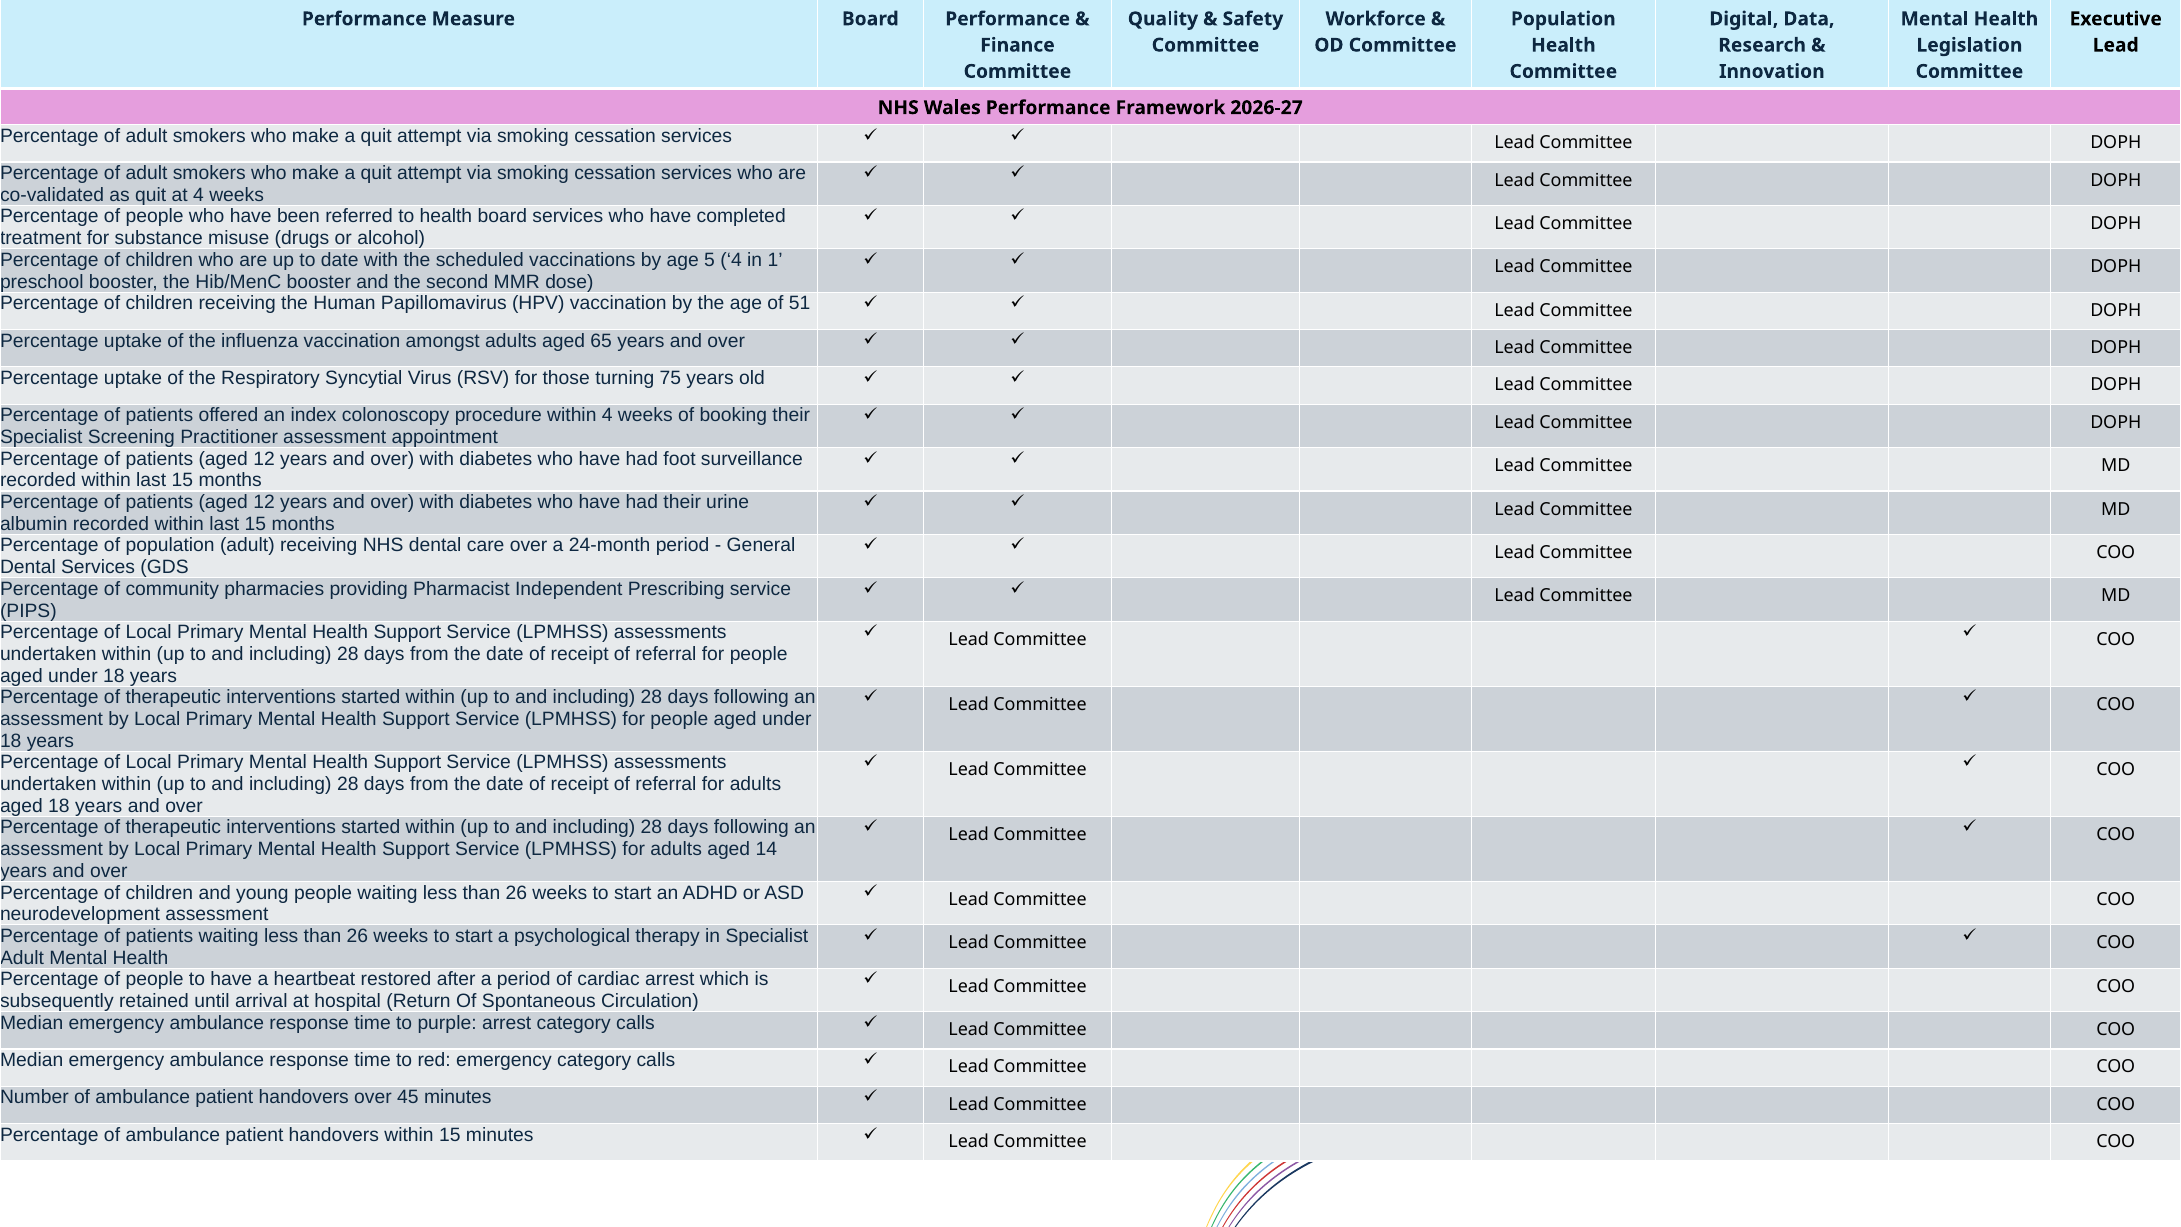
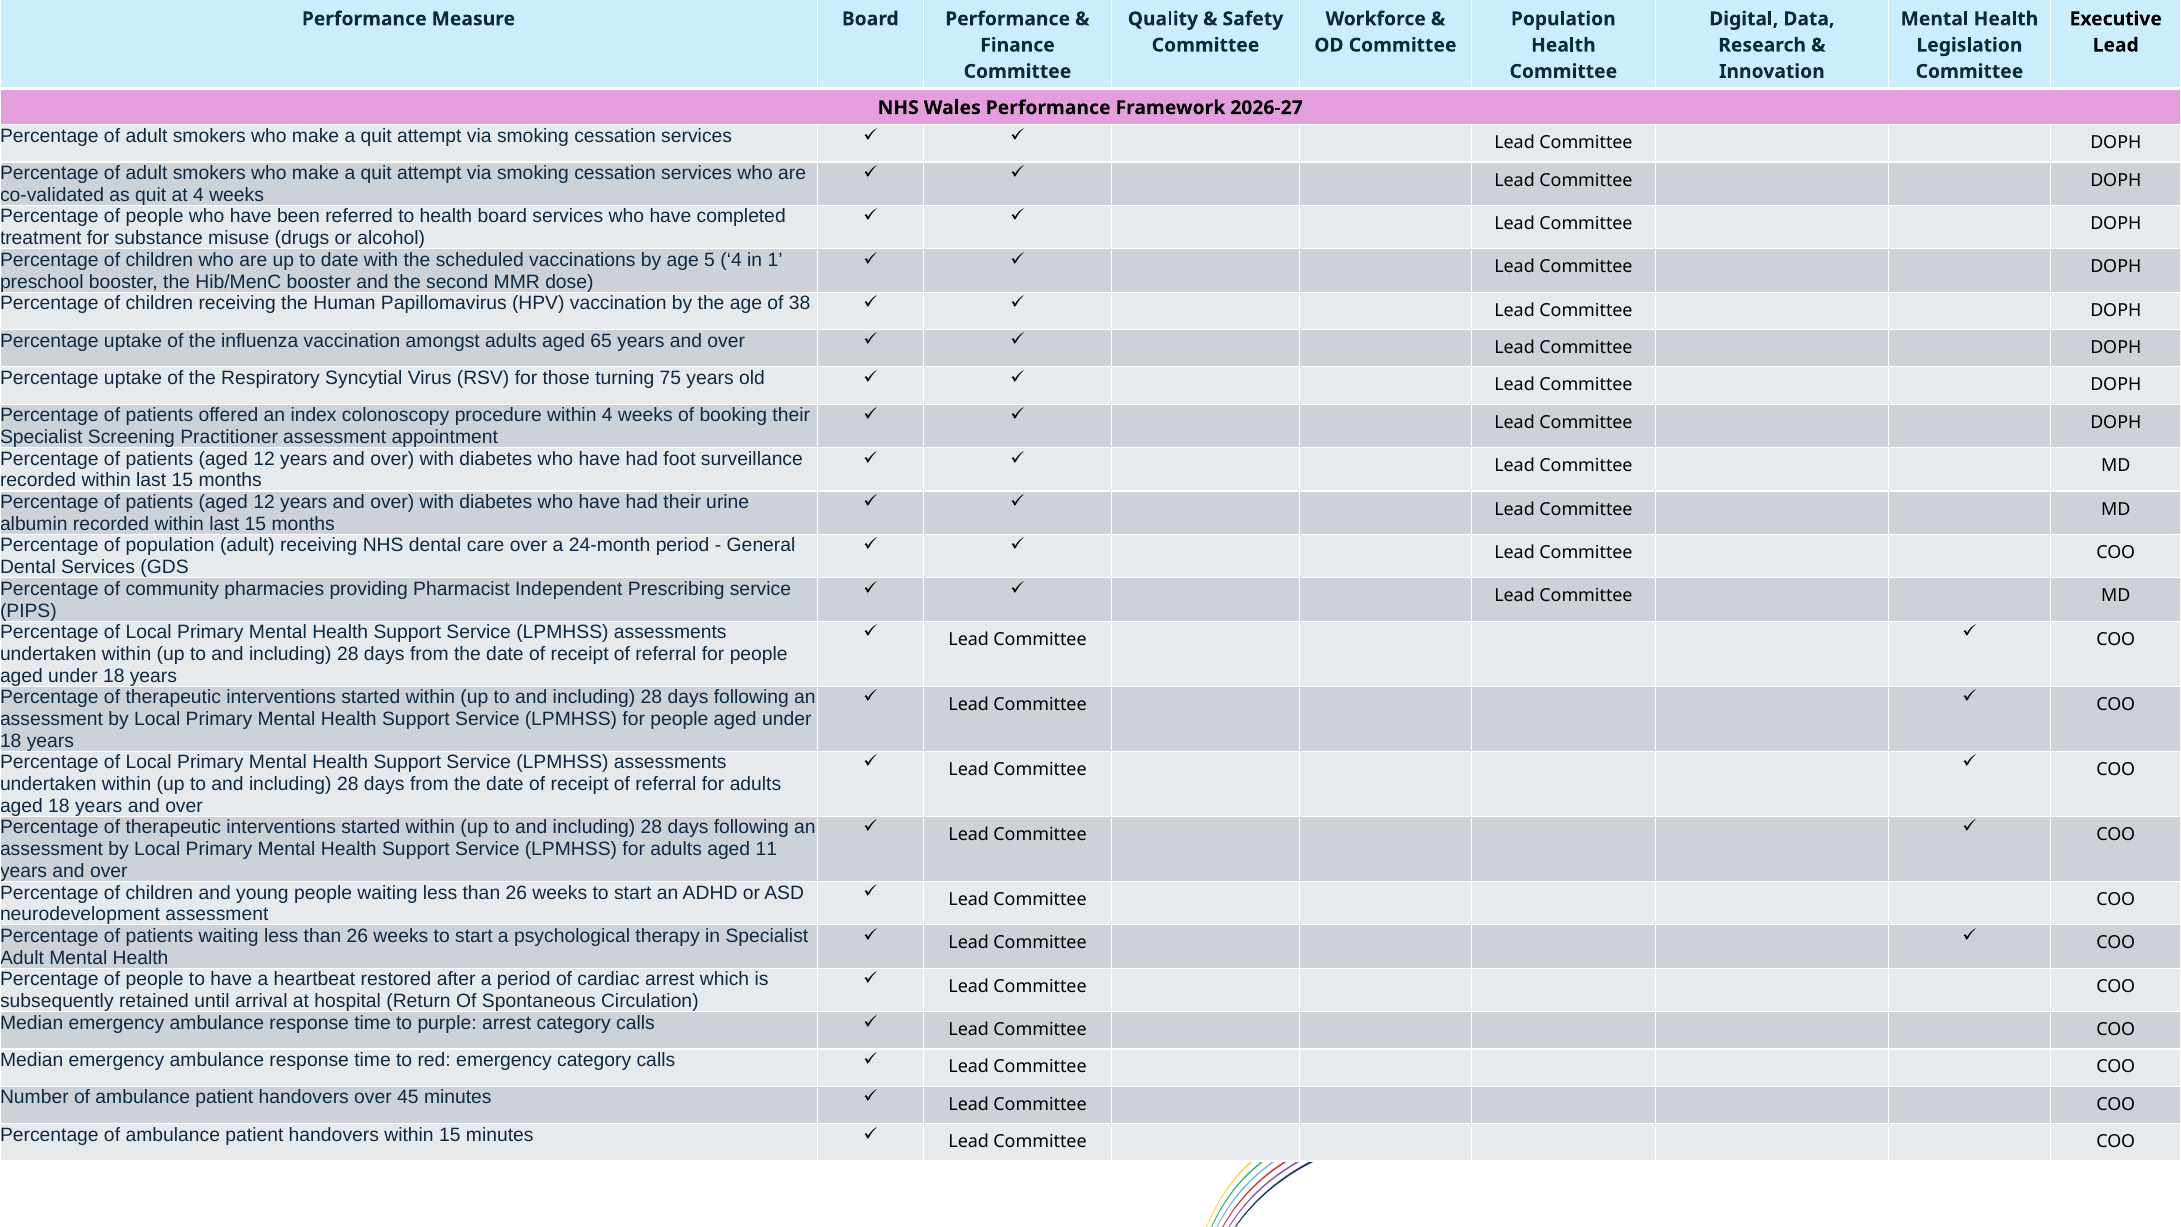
51: 51 -> 38 (800, 303)
14: 14 -> 11 (766, 849)
